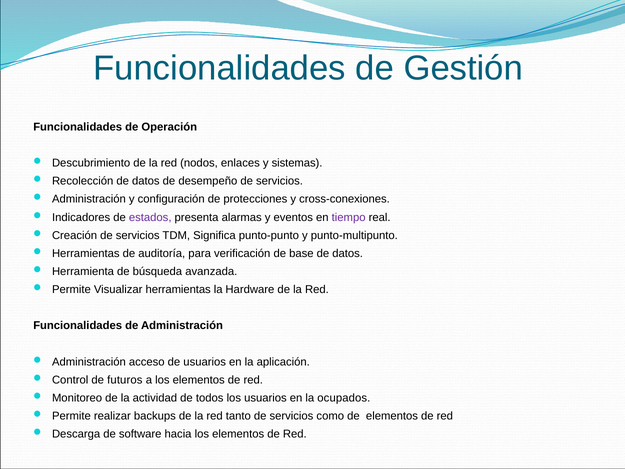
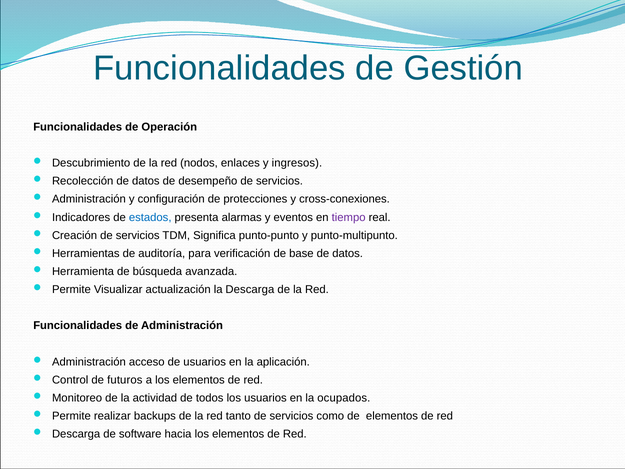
sistemas: sistemas -> ingresos (297, 163)
estados colour: purple -> blue (150, 217)
Visualizar herramientas: herramientas -> actualización (178, 289)
la Hardware: Hardware -> Descarga (250, 289)
